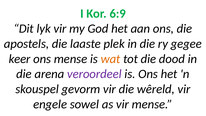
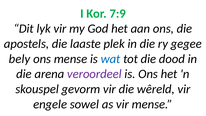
6:9: 6:9 -> 7:9 (118, 14)
keer: keer -> bely (19, 59)
wat colour: orange -> blue (111, 59)
